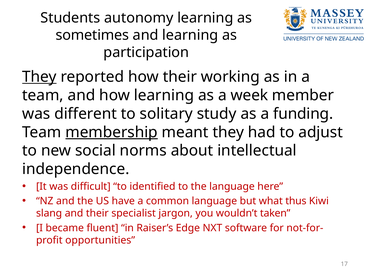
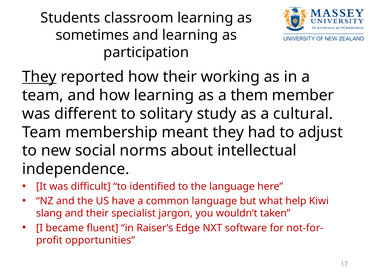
autonomy: autonomy -> classroom (139, 18)
week: week -> them (249, 95)
funding: funding -> cultural (303, 114)
membership underline: present -> none (112, 132)
thus: thus -> help (296, 201)
